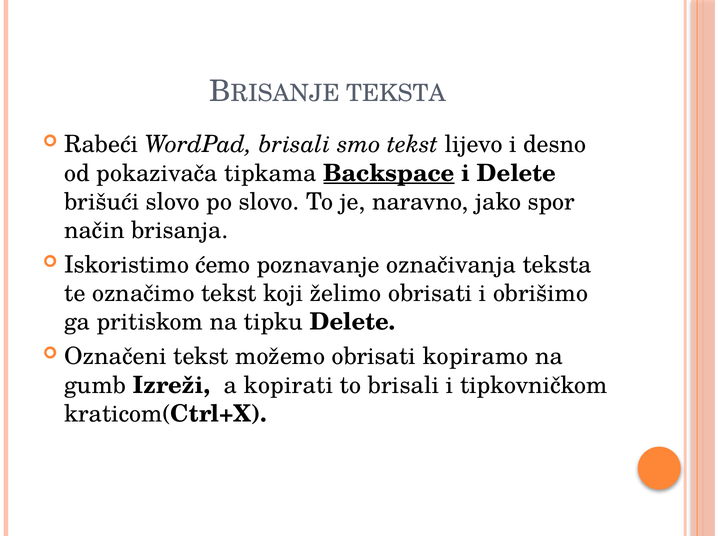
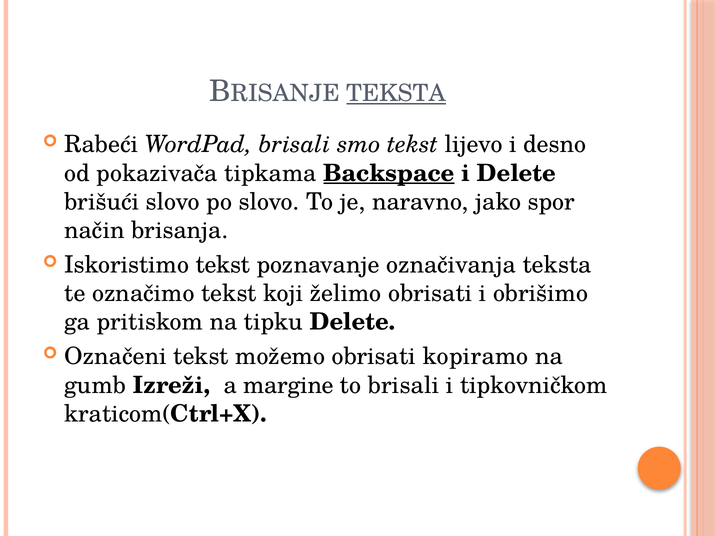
TEKSTA underline: none -> present (396, 93)
Iskoristimo ćemo: ćemo -> tekst (223, 265)
kopirati: kopirati -> margine (289, 385)
